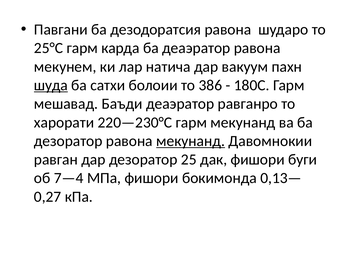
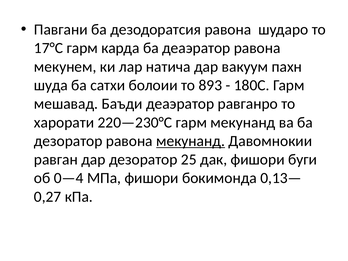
25°С: 25°С -> 17°С (49, 48)
шуда underline: present -> none (51, 85)
386: 386 -> 893 (210, 85)
7—4: 7—4 -> 0—4 (69, 178)
